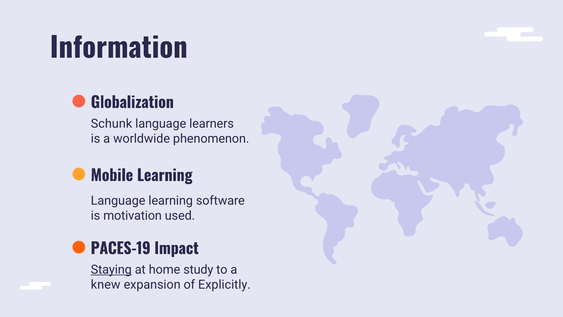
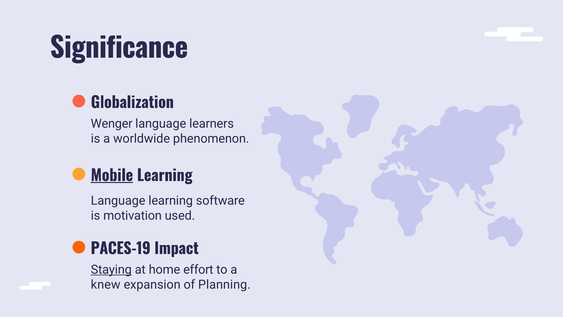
Information: Information -> Significance (119, 48)
Schunk: Schunk -> Wenger (112, 123)
Mobile underline: none -> present (112, 176)
study: study -> effort (198, 269)
Explicitly: Explicitly -> Planning (224, 284)
